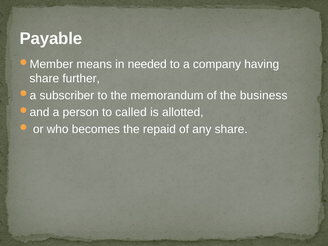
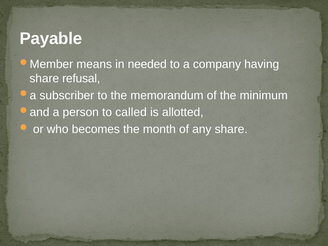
further: further -> refusal (81, 78)
business: business -> minimum (264, 95)
repaid: repaid -> month (159, 129)
